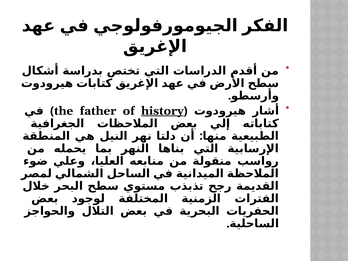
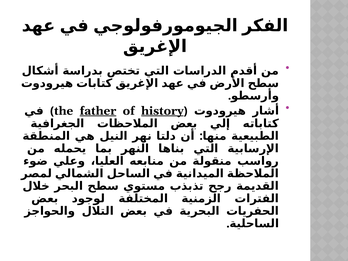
father underline: none -> present (98, 111)
